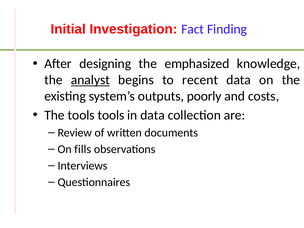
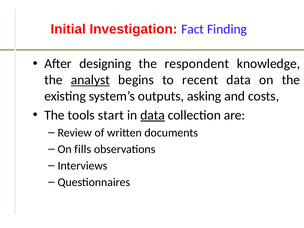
emphasized: emphasized -> respondent (197, 64)
poorly: poorly -> asking (204, 96)
tools tools: tools -> start (111, 115)
data underline: none -> present (153, 115)
